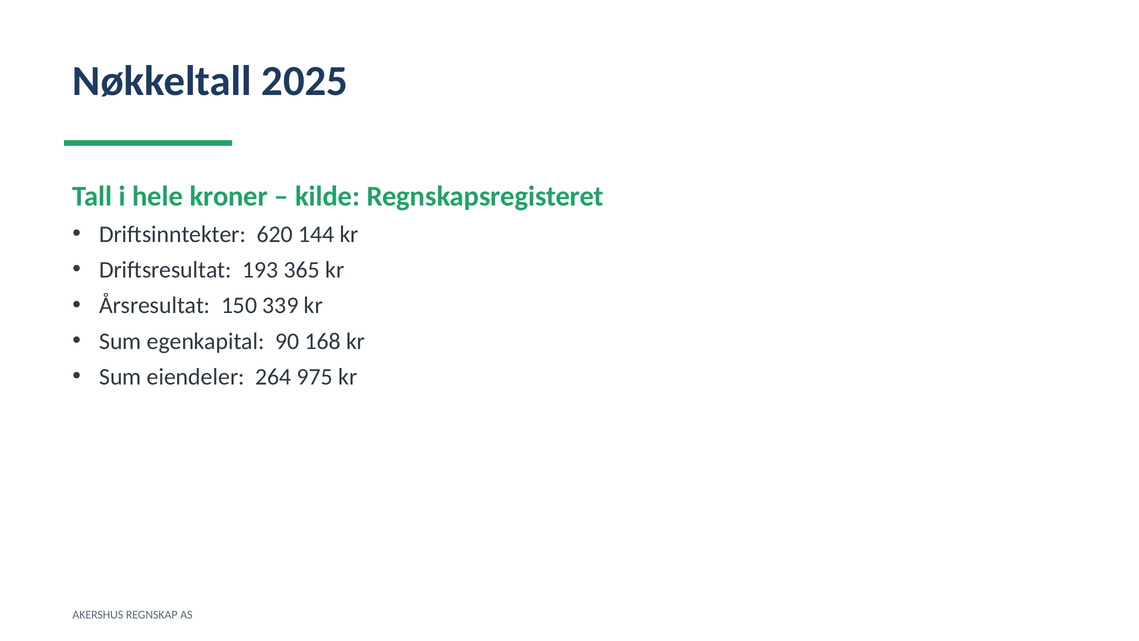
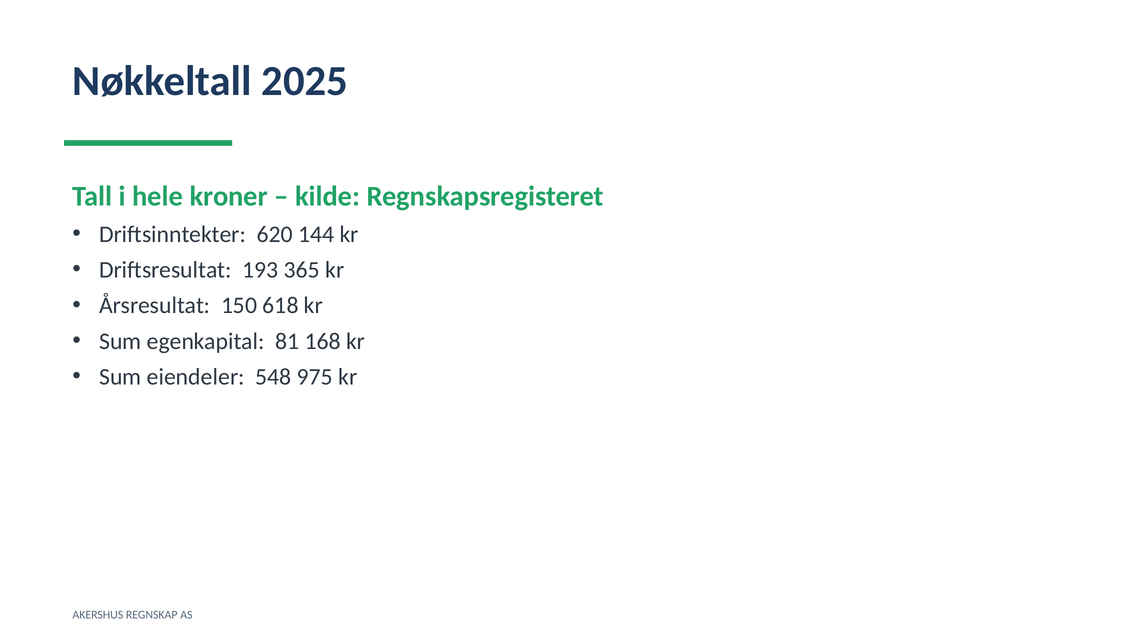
339: 339 -> 618 (280, 305)
90: 90 -> 81 (287, 341)
264: 264 -> 548 (273, 377)
